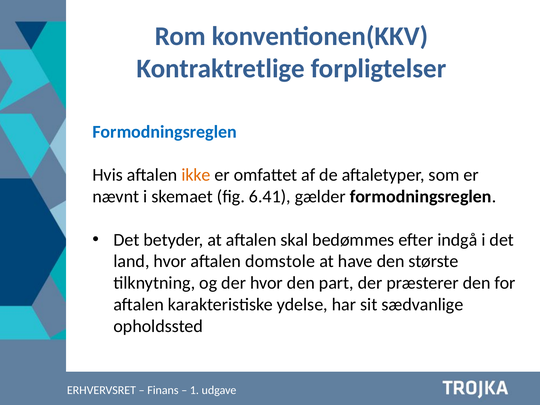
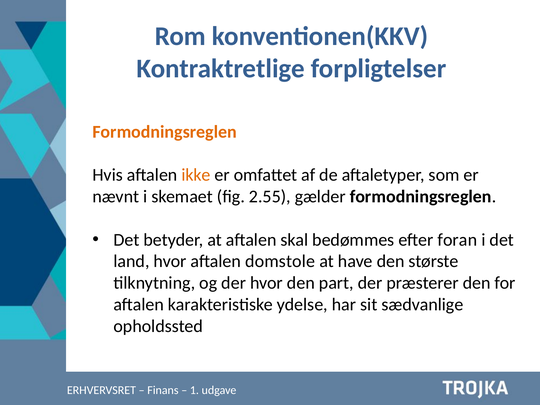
Formodningsreglen colour: blue -> orange (165, 132)
6.41: 6.41 -> 2.55 (270, 197)
indgå: indgå -> foran (457, 240)
